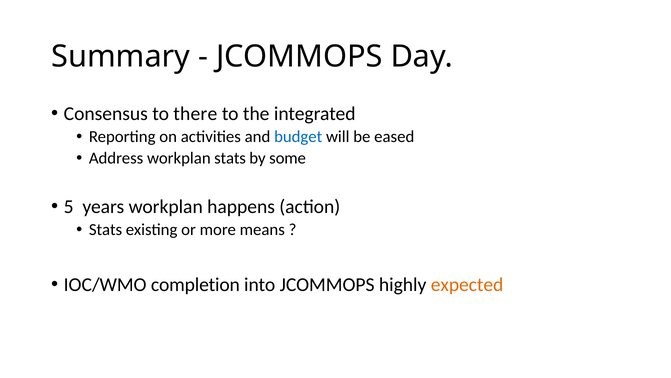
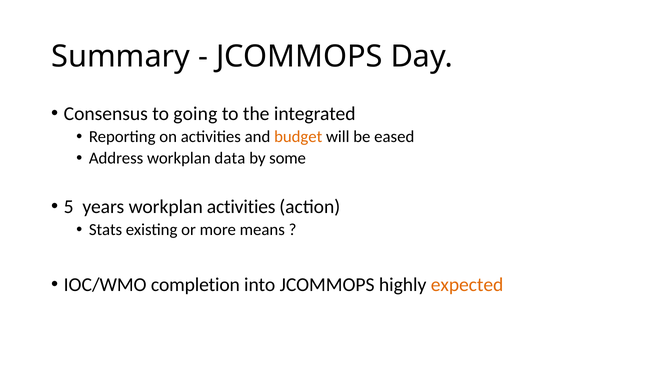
there: there -> going (195, 113)
budget colour: blue -> orange (298, 137)
workplan stats: stats -> data (230, 158)
workplan happens: happens -> activities (241, 206)
